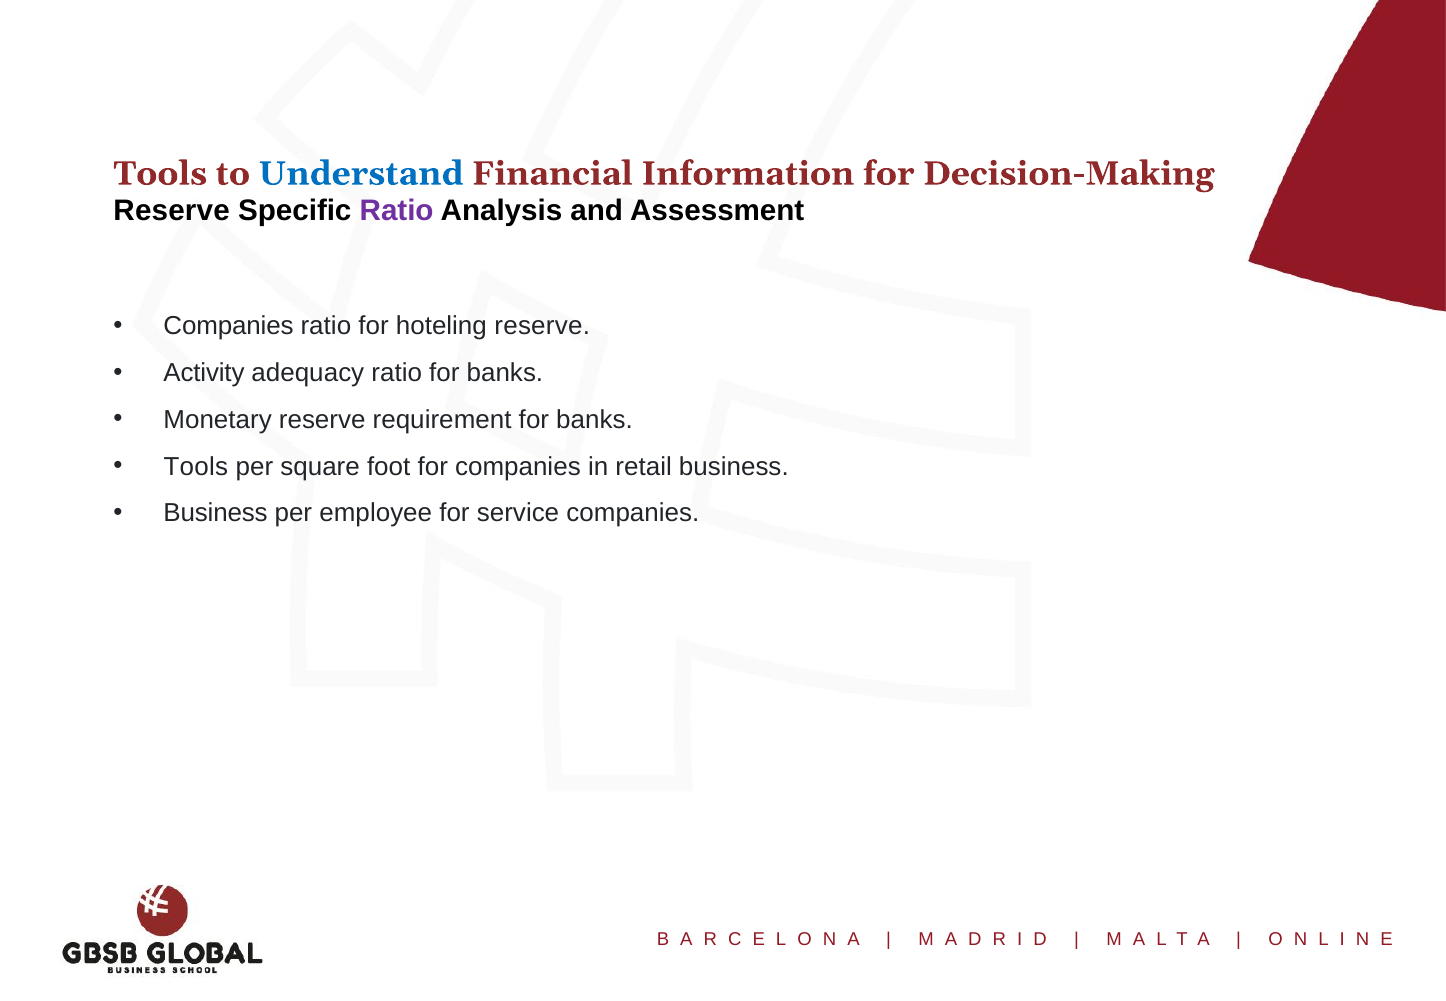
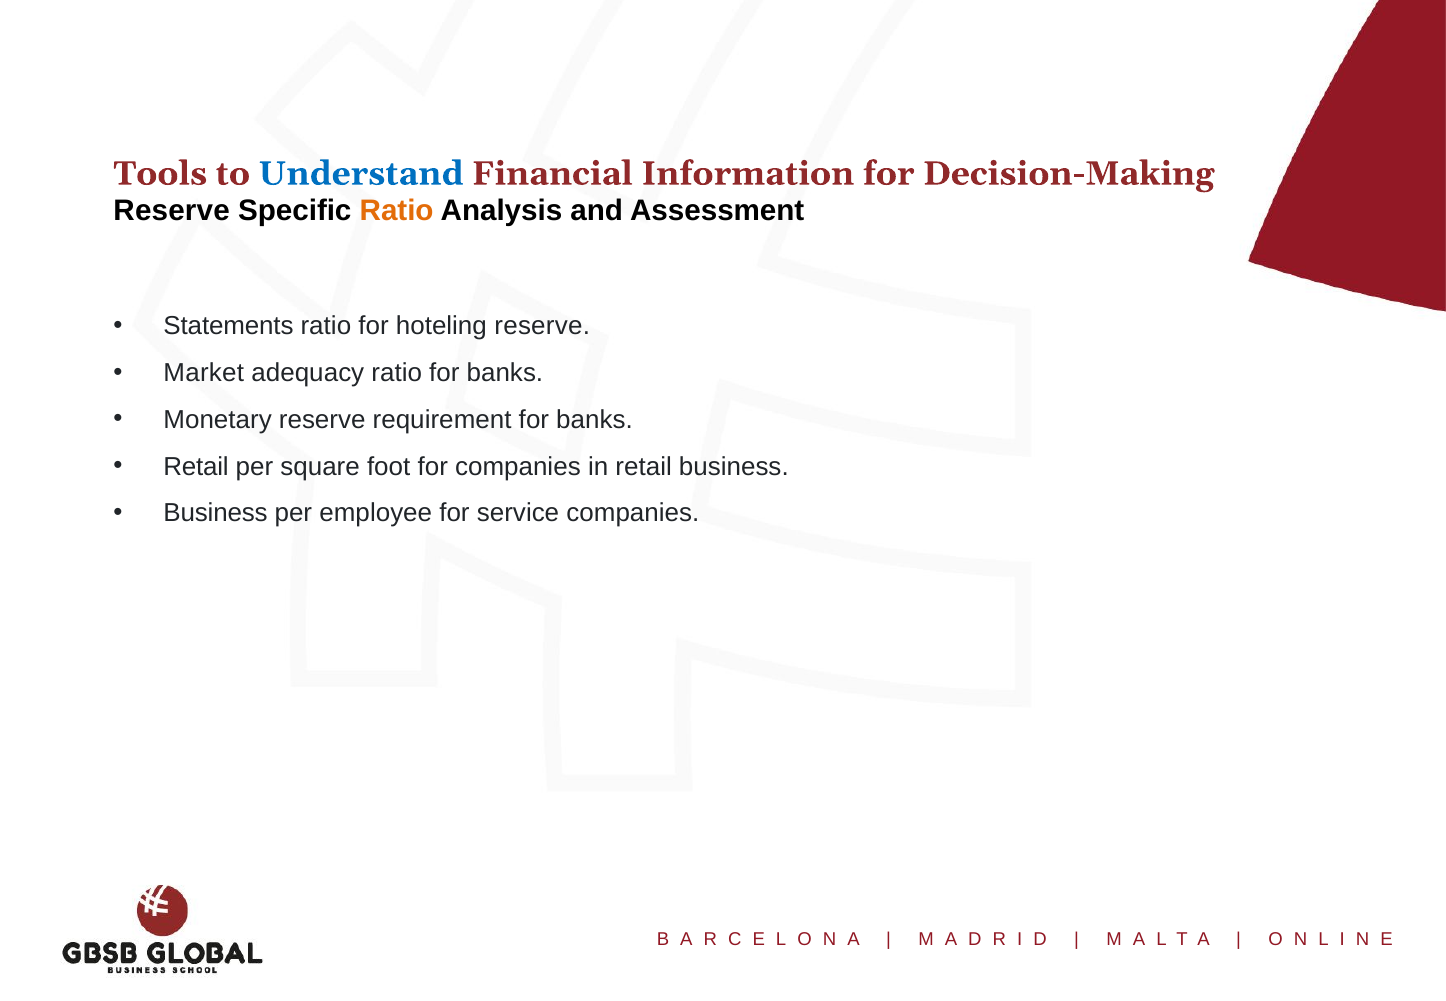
Ratio colour: purple -> orange (397, 211)
Companies: Companies -> Statements (228, 326)
Activity: Activity -> Market (204, 373)
Tools: Tools -> Retail (196, 467)
